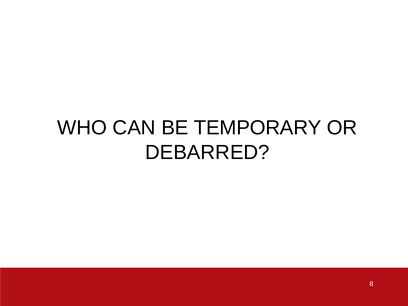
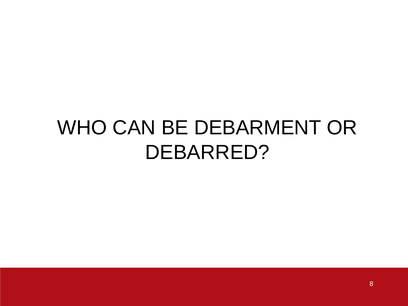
TEMPORARY: TEMPORARY -> DEBARMENT (258, 128)
